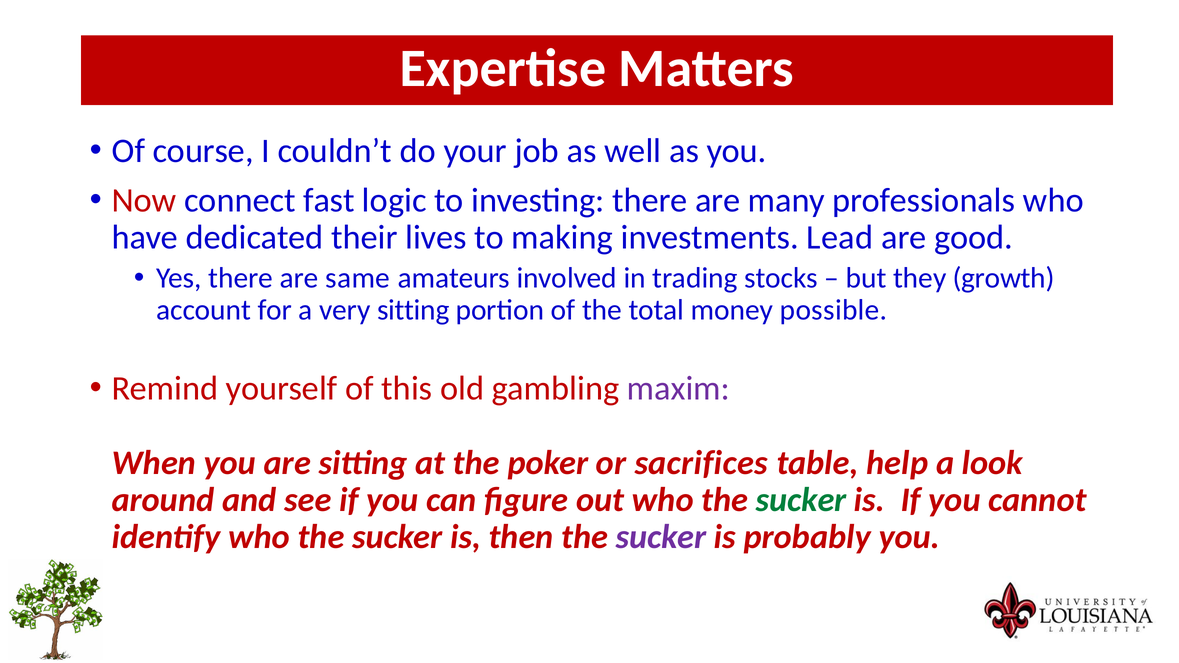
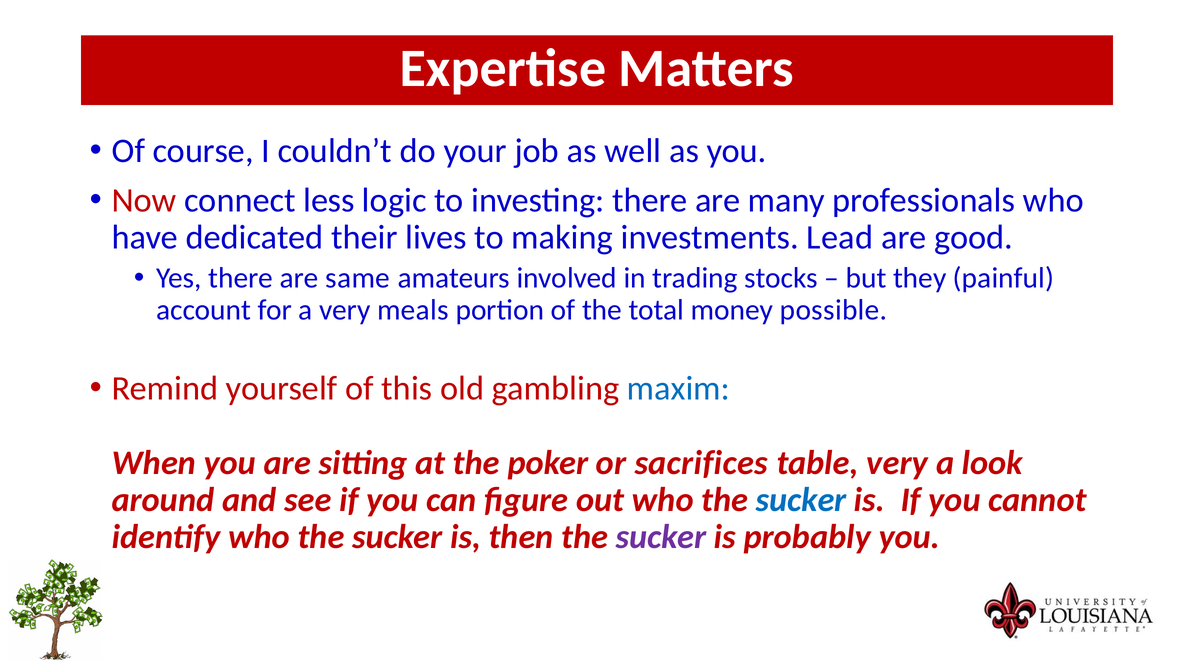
fast: fast -> less (329, 200)
growth: growth -> painful (1004, 278)
very sitting: sitting -> meals (413, 310)
maxim colour: purple -> blue (678, 389)
table help: help -> very (897, 463)
sucker colour: green -> blue (801, 500)
